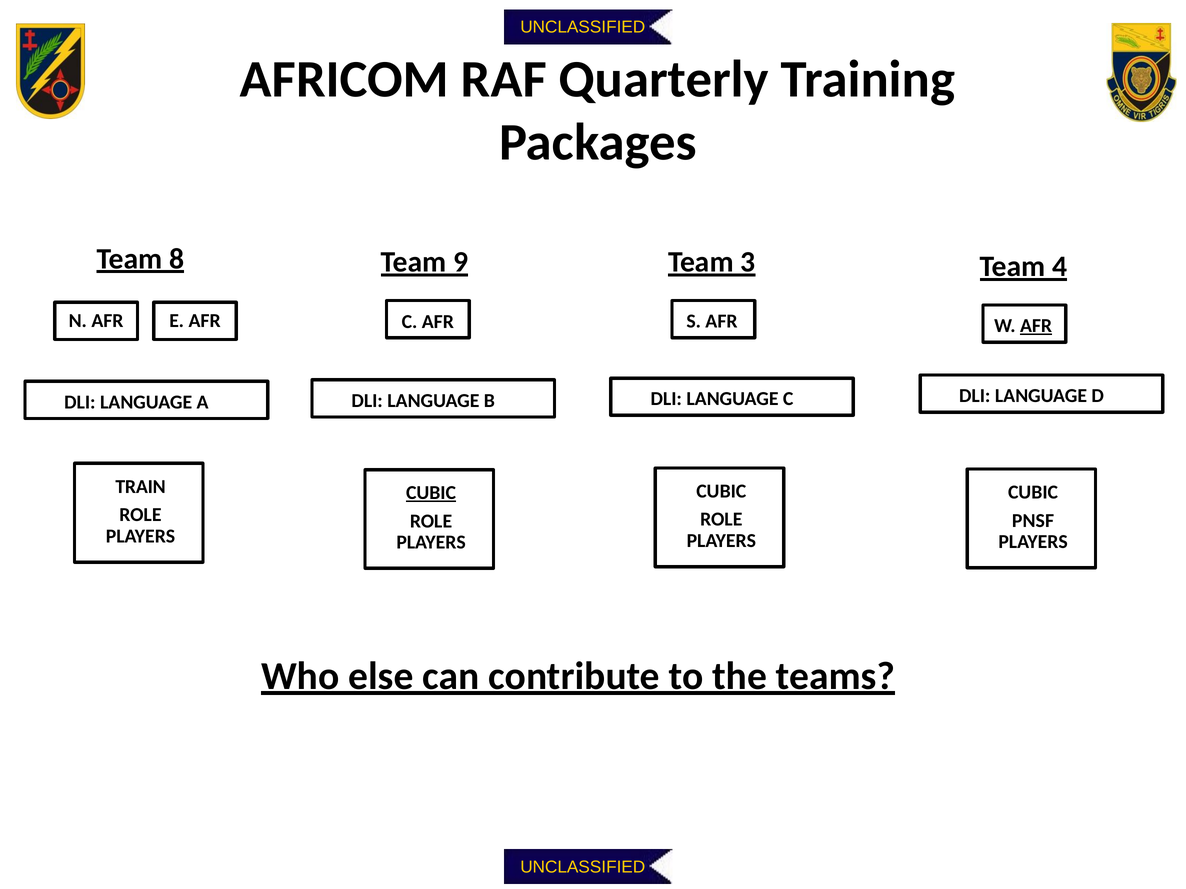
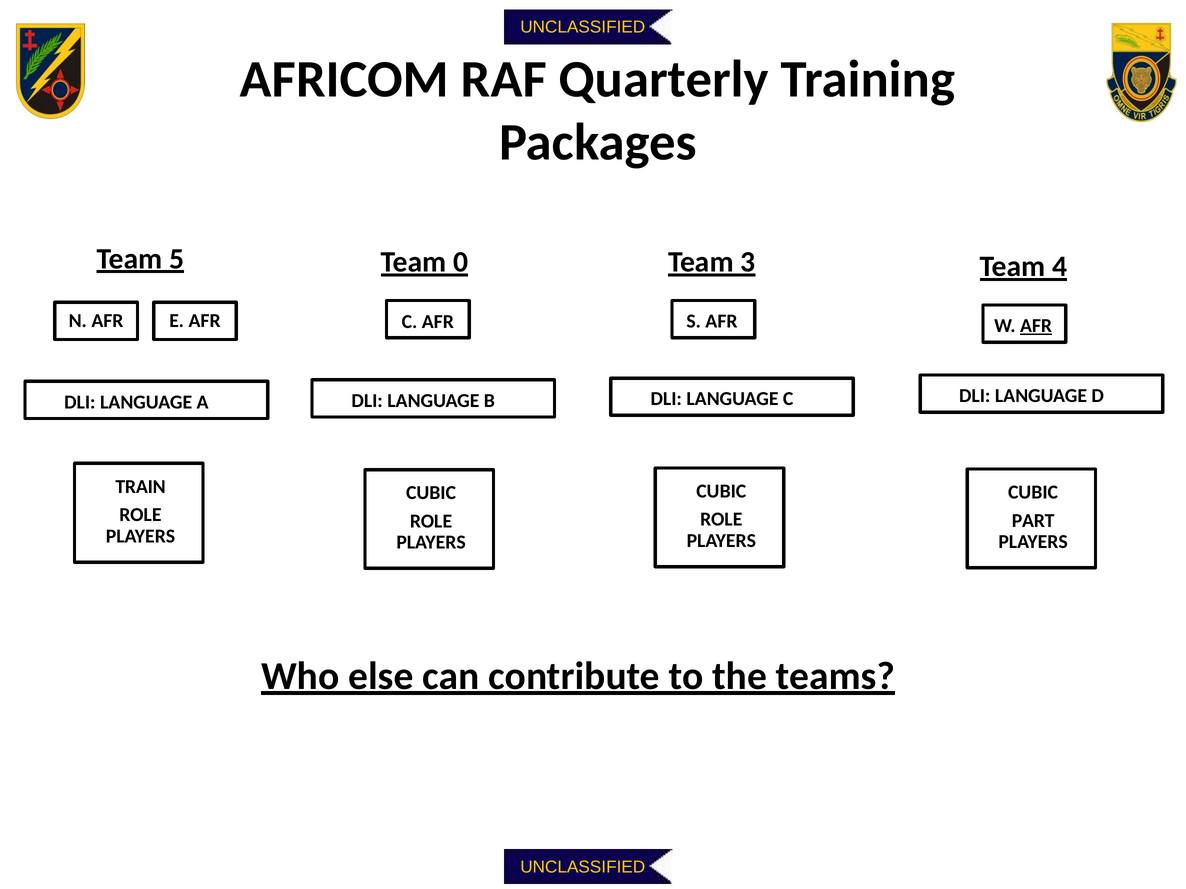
8: 8 -> 5 (177, 259)
9: 9 -> 0 (461, 262)
CUBIC underline: present -> none (431, 493)
PNSF: PNSF -> PART (1033, 521)
